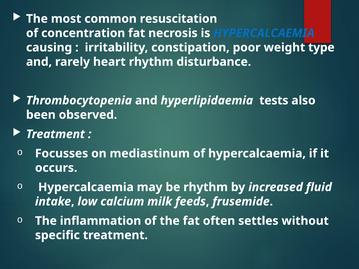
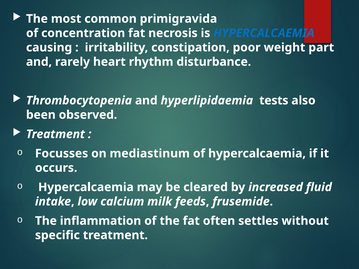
resuscitation: resuscitation -> primigravida (178, 19)
type: type -> part (321, 48)
be rhythm: rhythm -> cleared (206, 187)
